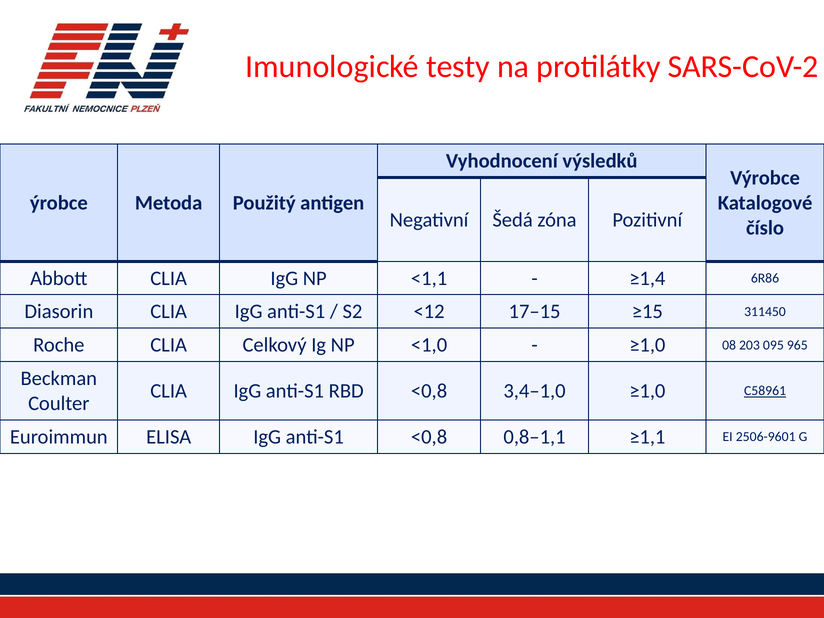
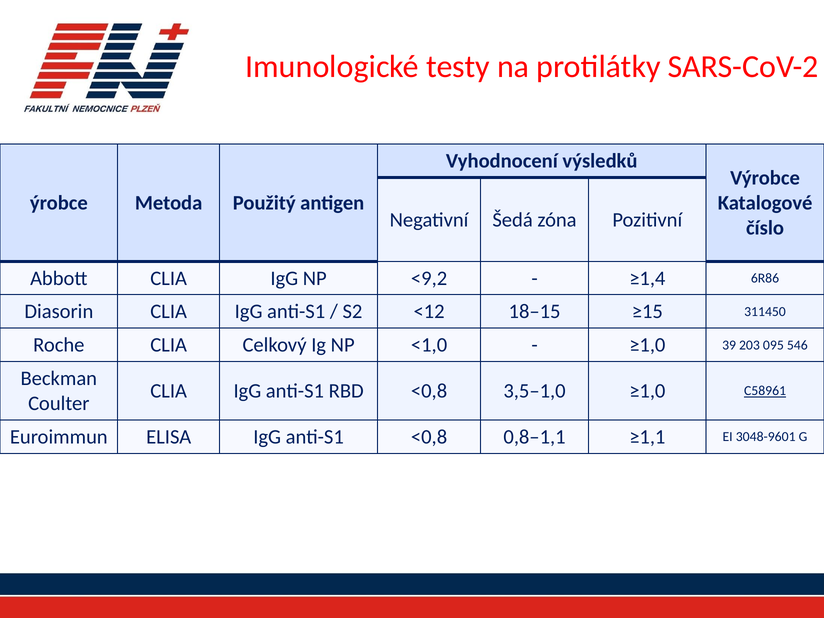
<1,1: <1,1 -> <9,2 (429, 278)
17–15: 17–15 -> 18–15 (535, 312)
08: 08 -> 39 (729, 345)
965: 965 -> 546 (797, 345)
3,4–1,0: 3,4–1,0 -> 3,5–1,0 (535, 391)
2506-9601: 2506-9601 -> 3048-9601 (766, 437)
